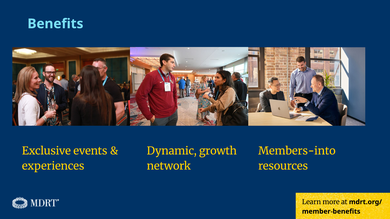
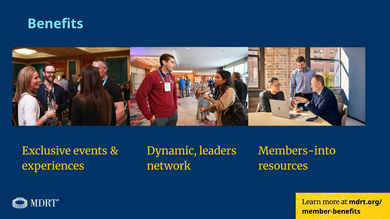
growth: growth -> leaders (218, 151)
